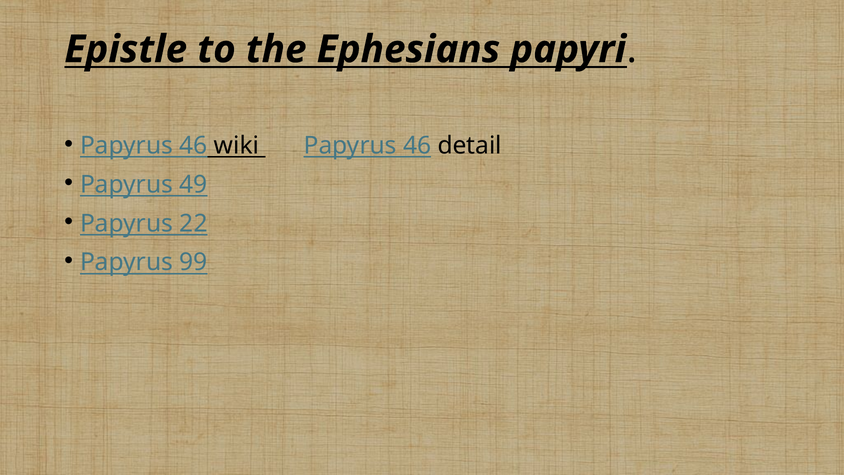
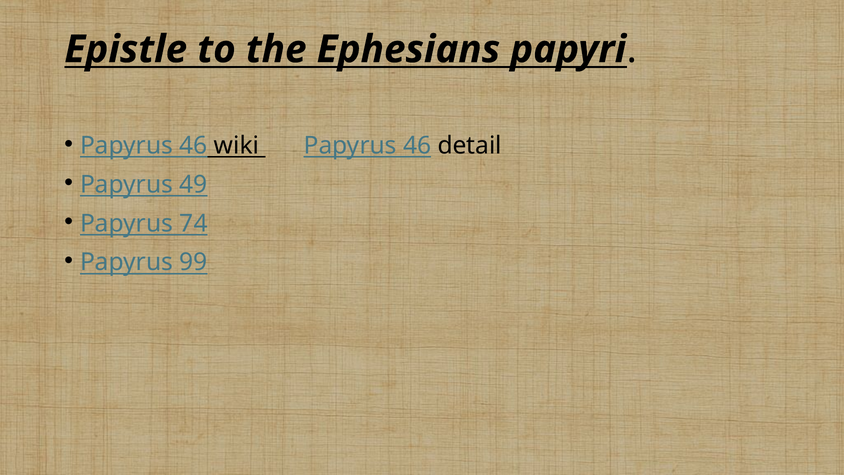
22: 22 -> 74 (194, 223)
